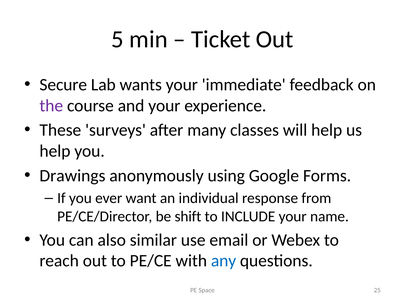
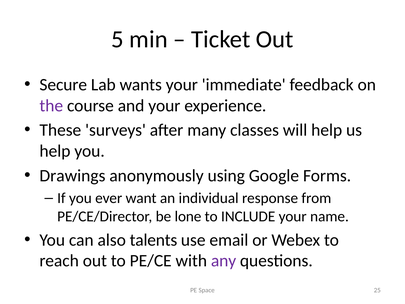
shift: shift -> lone (188, 216)
similar: similar -> talents (153, 240)
any colour: blue -> purple (224, 261)
